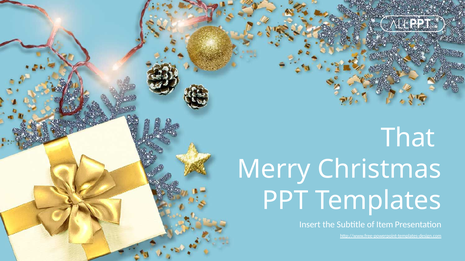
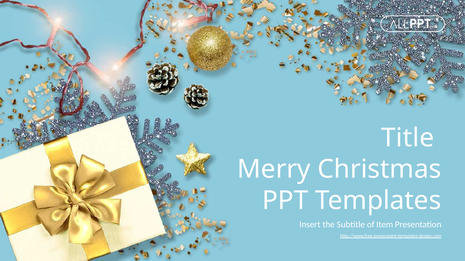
That: That -> Title (408, 138)
